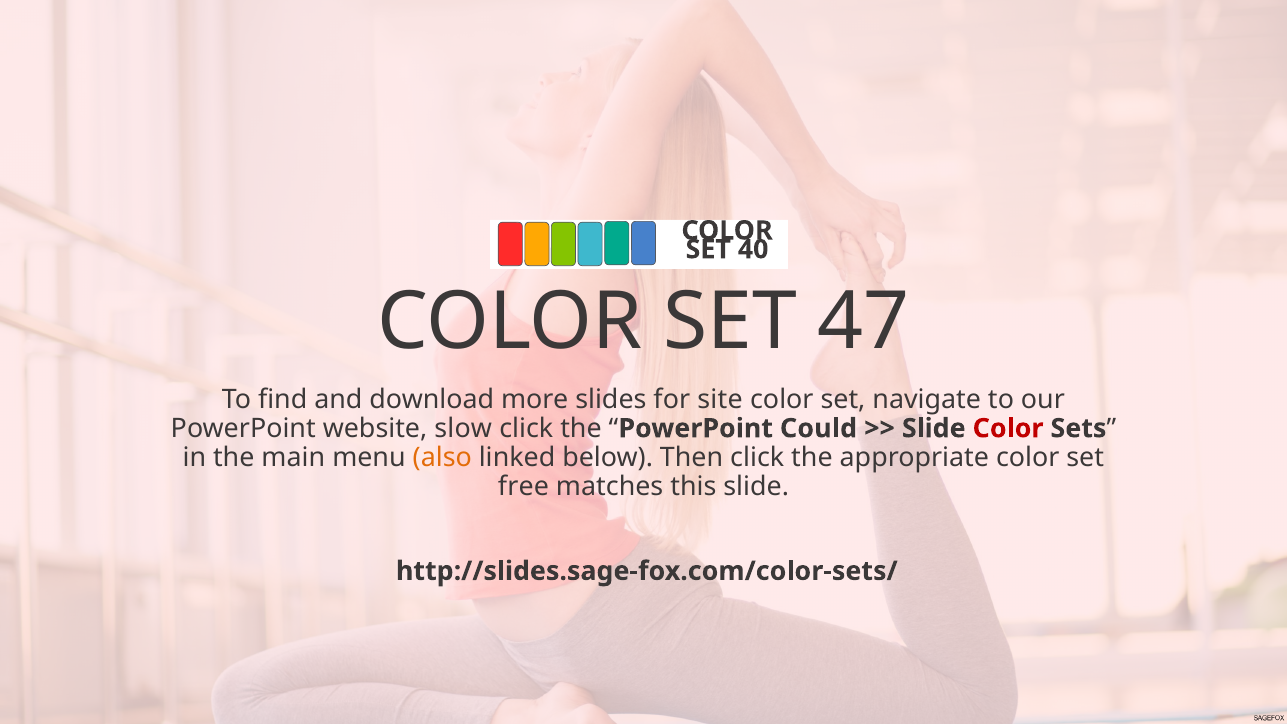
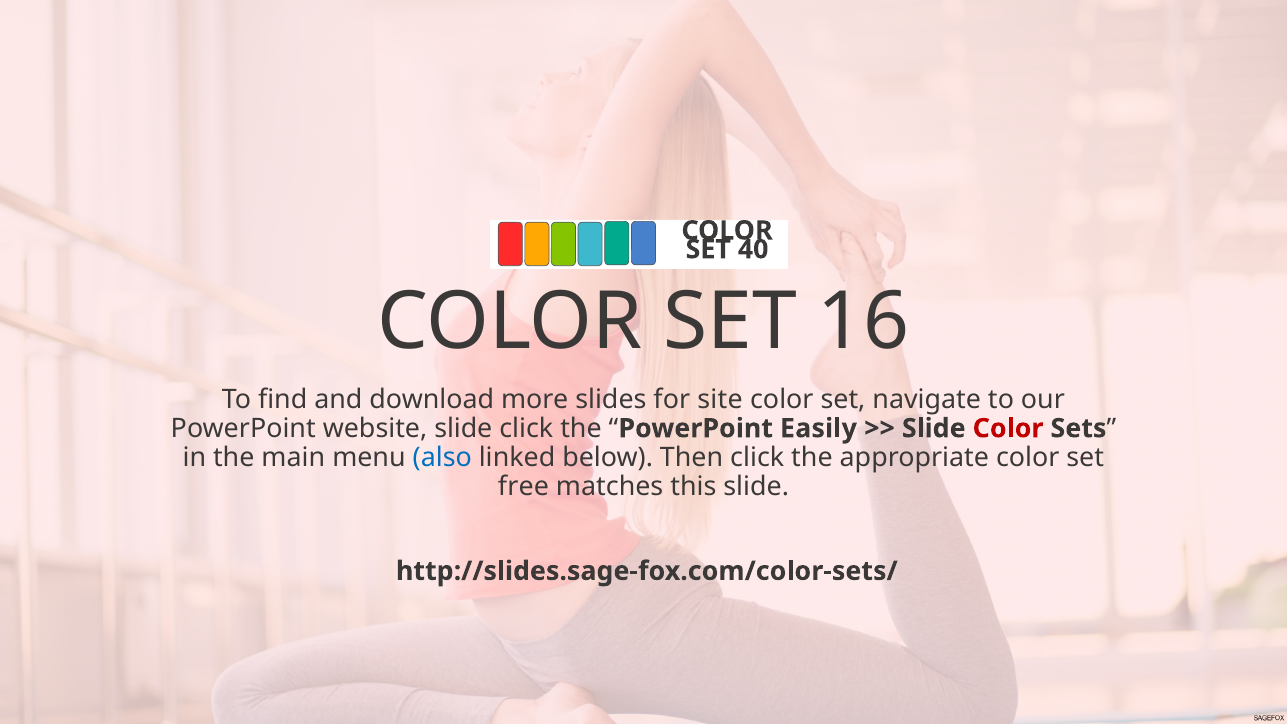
47: 47 -> 16 (864, 322)
website slow: slow -> slide (463, 428)
Could: Could -> Easily (818, 428)
also colour: orange -> blue (442, 457)
